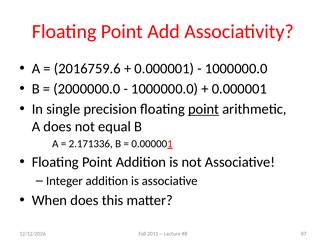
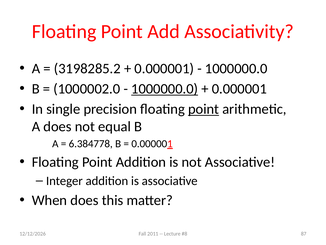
2016759.6: 2016759.6 -> 3198285.2 (87, 68)
2000000.0: 2000000.0 -> 1000002.0 (87, 89)
1000000.0 underline: none -> present (165, 89)
2.171336: 2.171336 -> 6.384778 (91, 143)
